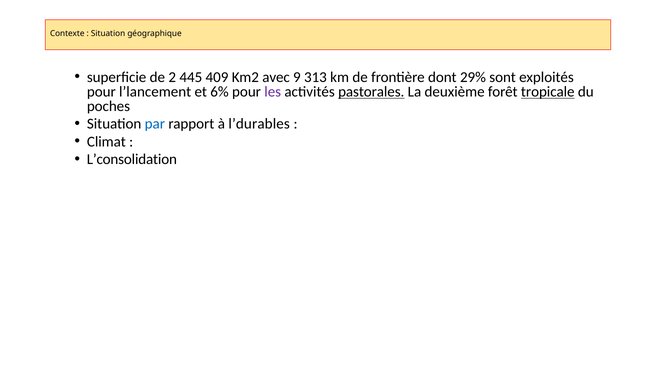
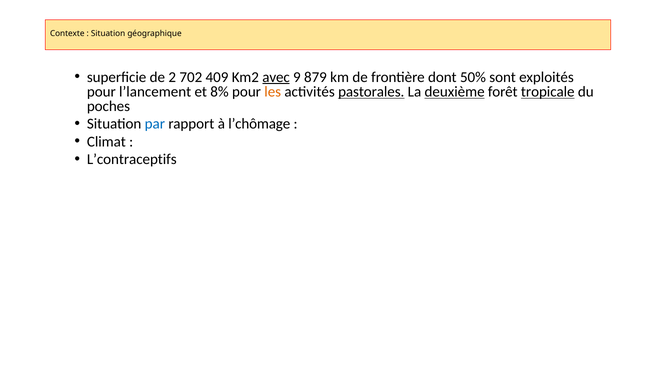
445: 445 -> 702 (191, 77)
avec underline: none -> present (276, 77)
313: 313 -> 879 (315, 77)
29%: 29% -> 50% (473, 77)
6%: 6% -> 8% (220, 92)
les colour: purple -> orange (273, 92)
deuxième underline: none -> present (455, 92)
l’durables: l’durables -> l’chômage (259, 124)
L’consolidation: L’consolidation -> L’contraceptifs (132, 159)
